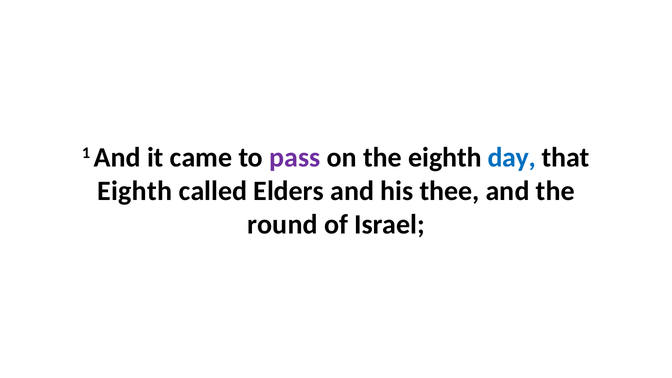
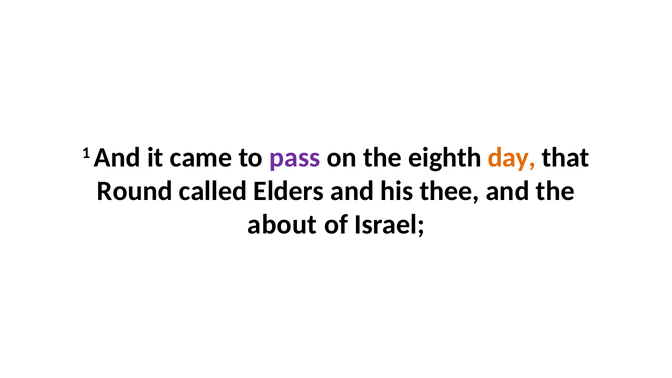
day colour: blue -> orange (512, 157)
Eighth: Eighth -> Round (135, 191)
round: round -> about (282, 225)
